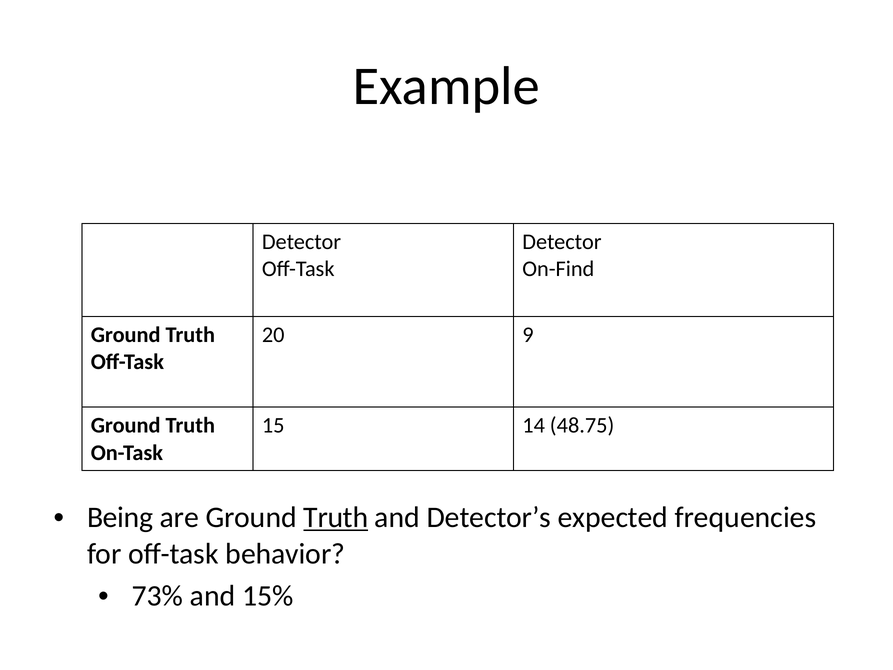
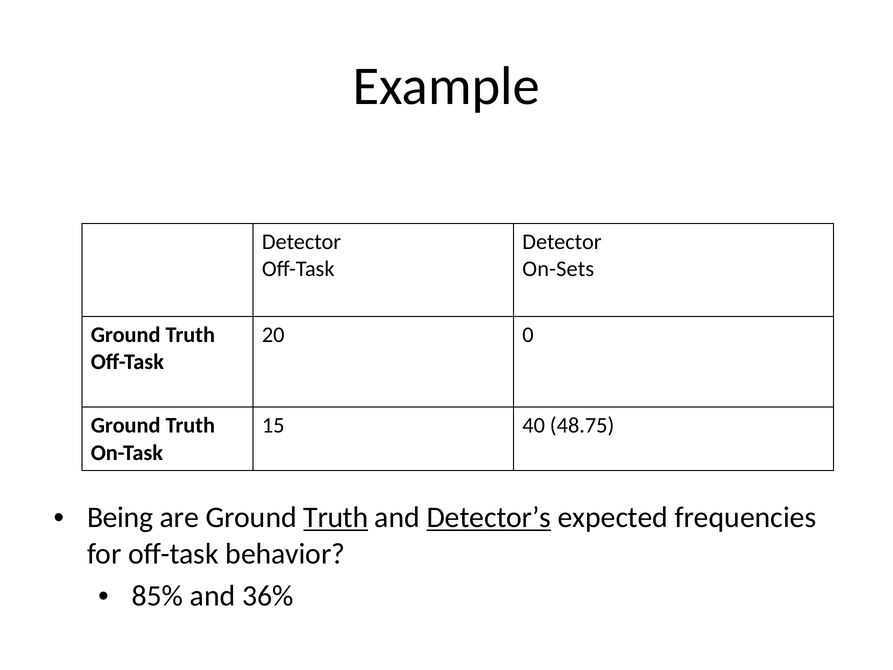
On-Find: On-Find -> On-Sets (558, 269)
9: 9 -> 0 (528, 335)
14: 14 -> 40 (534, 425)
Detector’s underline: none -> present (489, 517)
73%: 73% -> 85% (157, 596)
15%: 15% -> 36% (268, 596)
